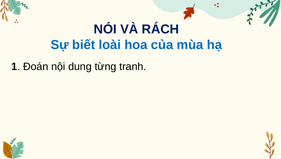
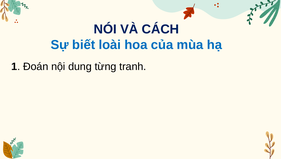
RÁCH: RÁCH -> CÁCH (160, 29)
